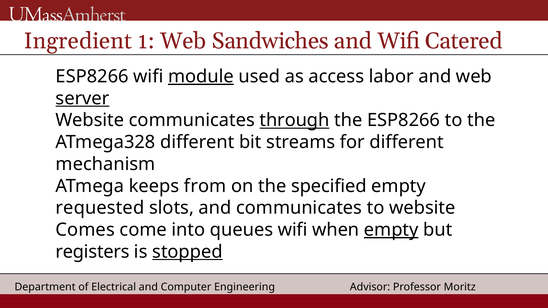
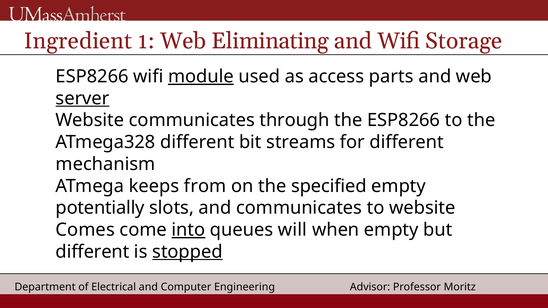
Sandwiches: Sandwiches -> Eliminating (270, 41)
Catered: Catered -> Storage (464, 41)
labor: labor -> parts (391, 77)
through underline: present -> none (294, 120)
requested: requested -> potentially (100, 208)
into underline: none -> present (188, 230)
queues wifi: wifi -> will (292, 230)
empty underline: present -> none (391, 230)
registers: registers -> different (93, 252)
